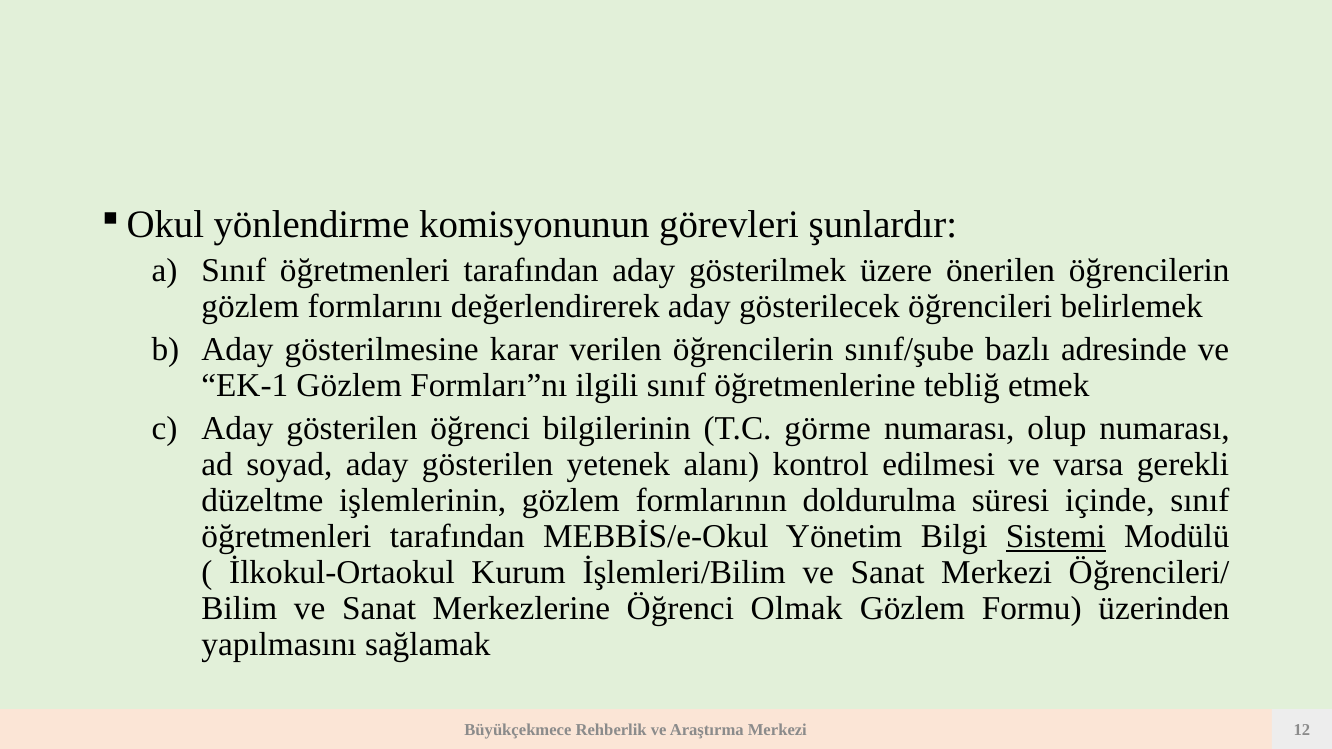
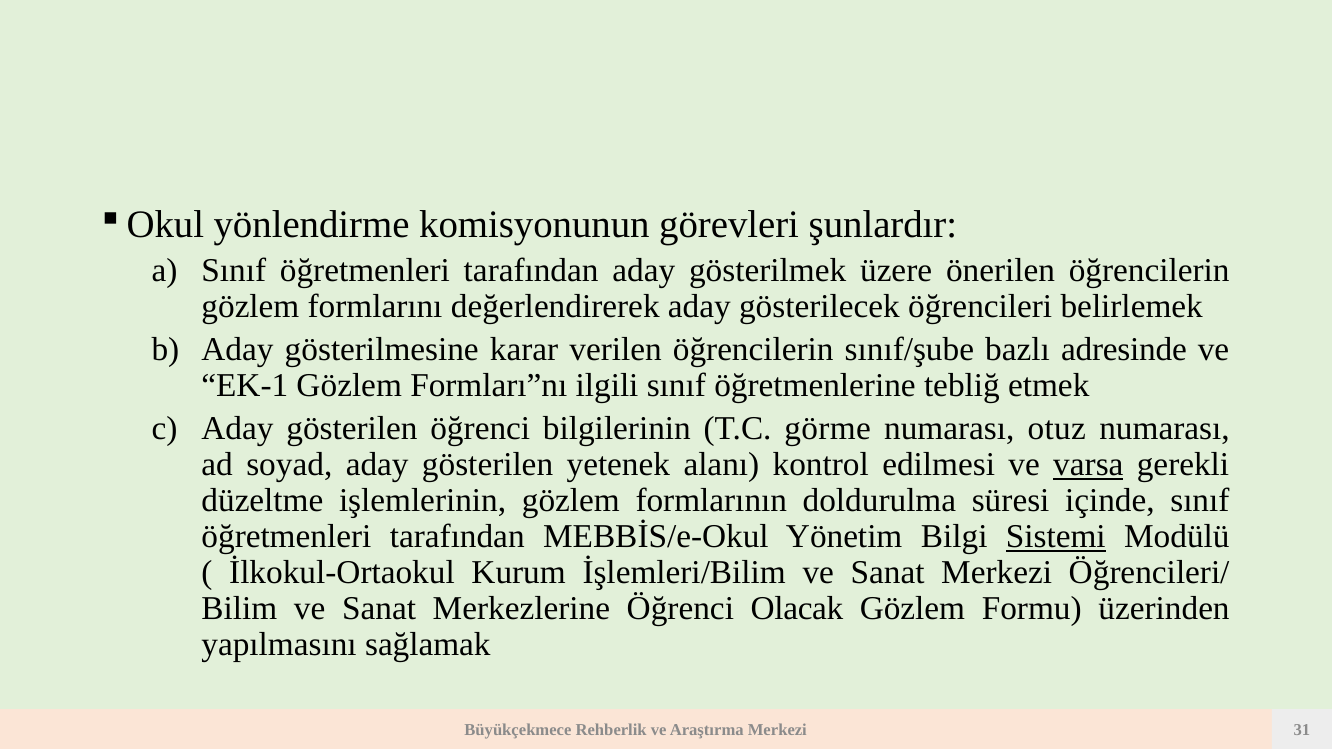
olup: olup -> otuz (1057, 429)
varsa underline: none -> present (1088, 465)
Olmak: Olmak -> Olacak (797, 608)
12: 12 -> 31 (1302, 730)
